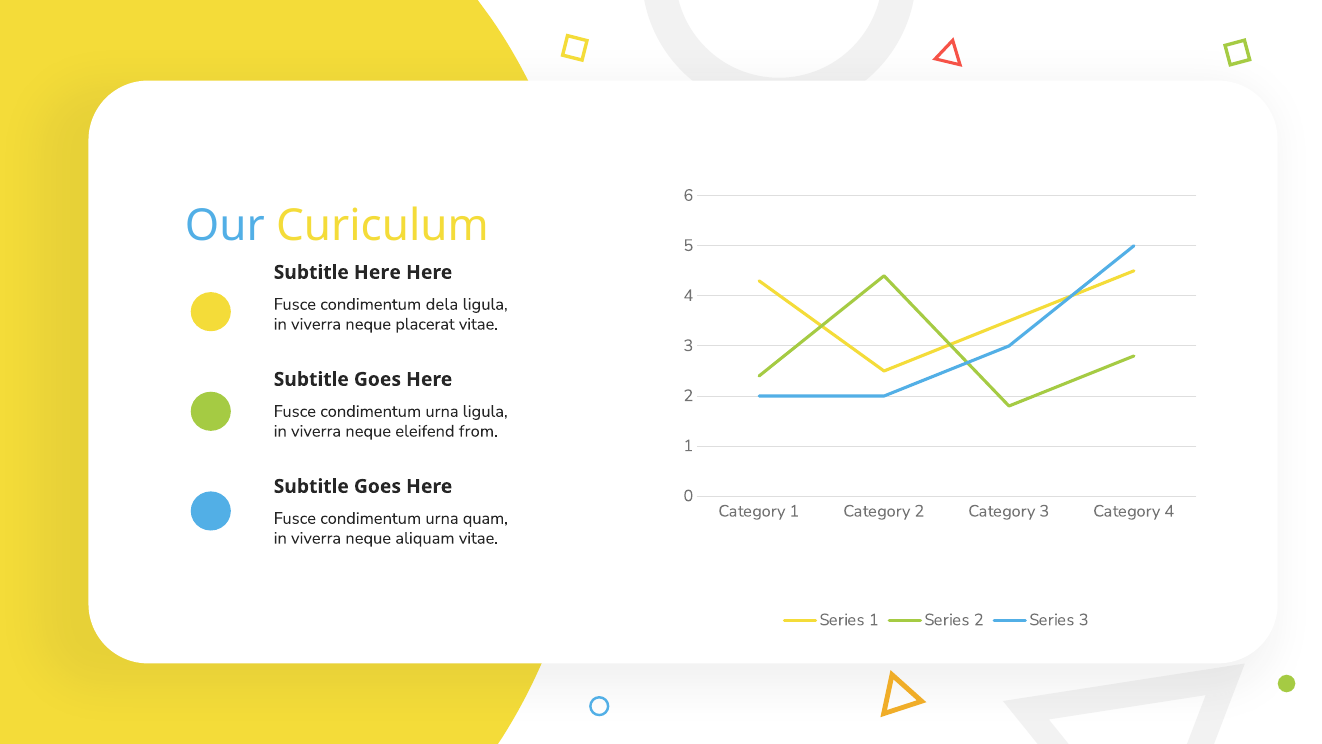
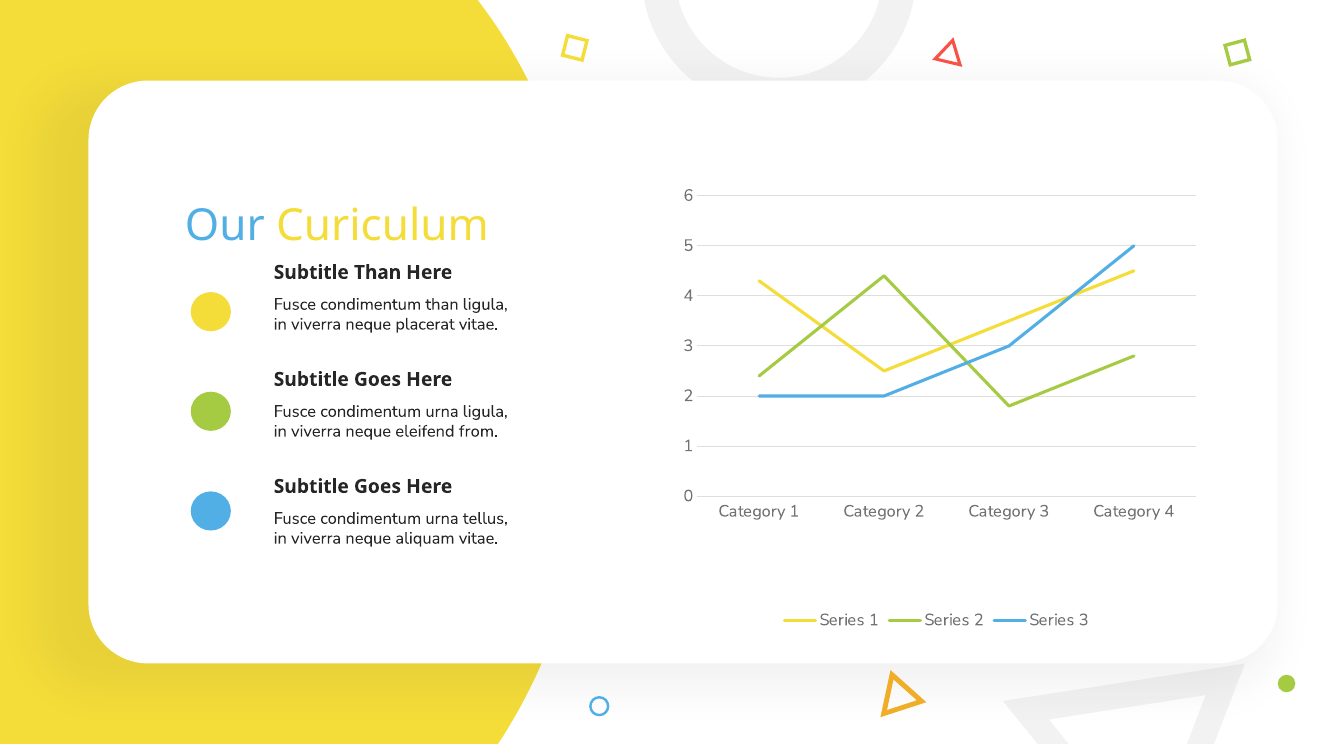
Subtitle Here: Here -> Than (378, 272)
condimentum dela: dela -> than (442, 304)
quam: quam -> tellus (485, 518)
